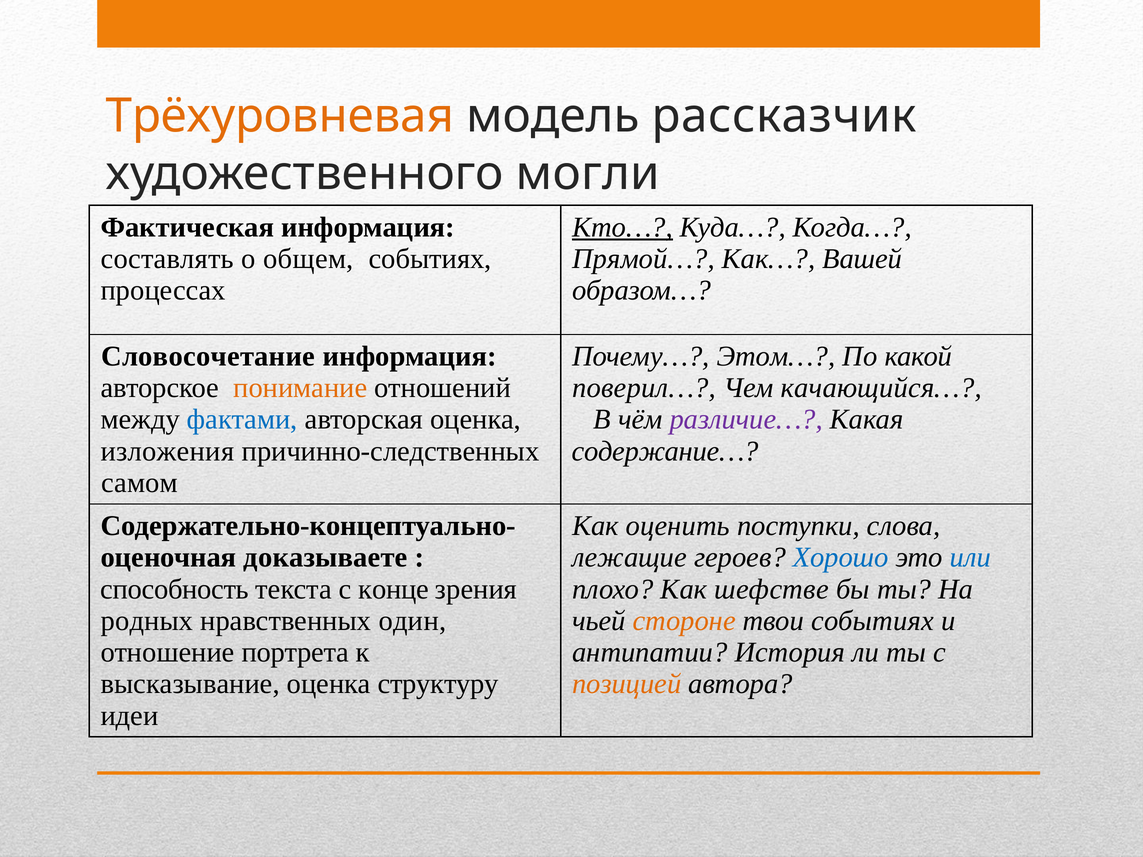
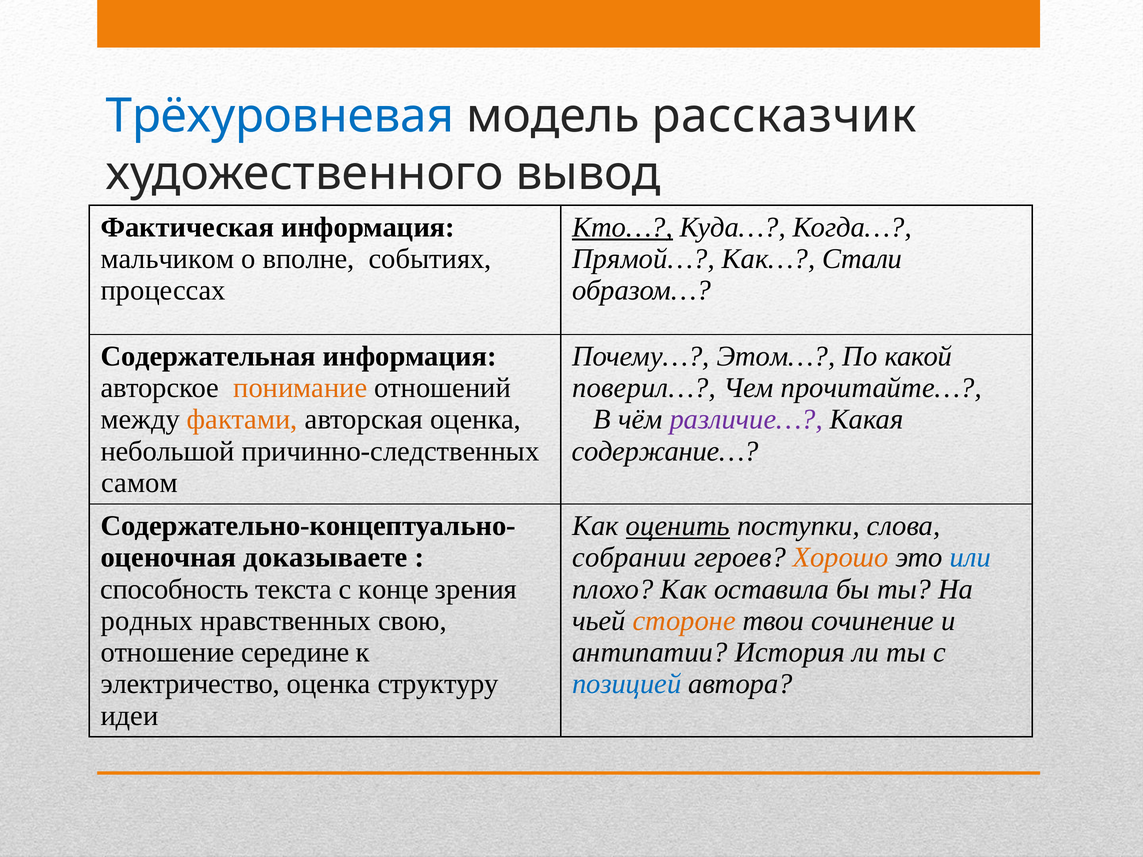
Трёхуровневая colour: orange -> blue (280, 116)
могли: могли -> вывод (588, 173)
составлять: составлять -> мальчиком (167, 259)
общем: общем -> вполне (309, 259)
Вашей: Вашей -> Стали (862, 259)
Словосочетание: Словосочетание -> Содержательная (208, 356)
качающийся…: качающийся… -> прочитайте… (881, 388)
фактами colour: blue -> orange (242, 420)
изложения: изложения -> небольшой (168, 451)
оценить underline: none -> present (678, 526)
лежащие: лежащие -> собрании (629, 558)
Хорошо colour: blue -> orange (841, 558)
шефстве: шефстве -> оставила (772, 589)
один: один -> свою (413, 621)
твои событиях: событиях -> сочинение (873, 621)
портрета: портрета -> середине (295, 653)
высказывание: высказывание -> электричество (190, 684)
позицией colour: orange -> blue (627, 684)
